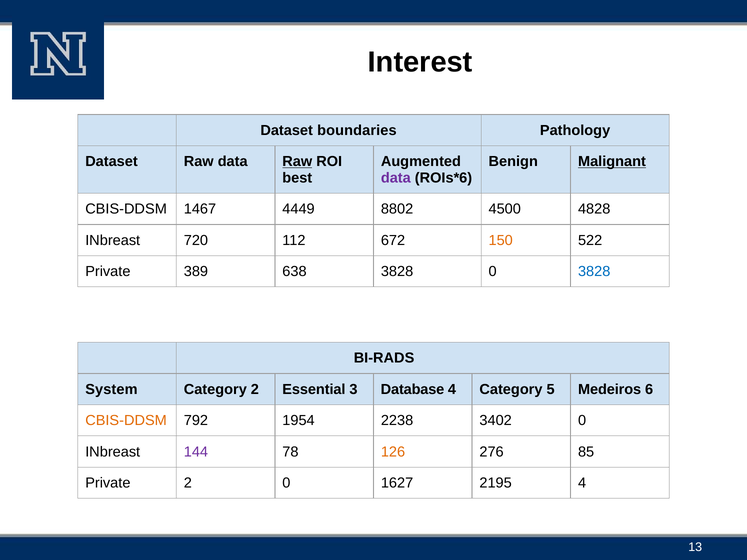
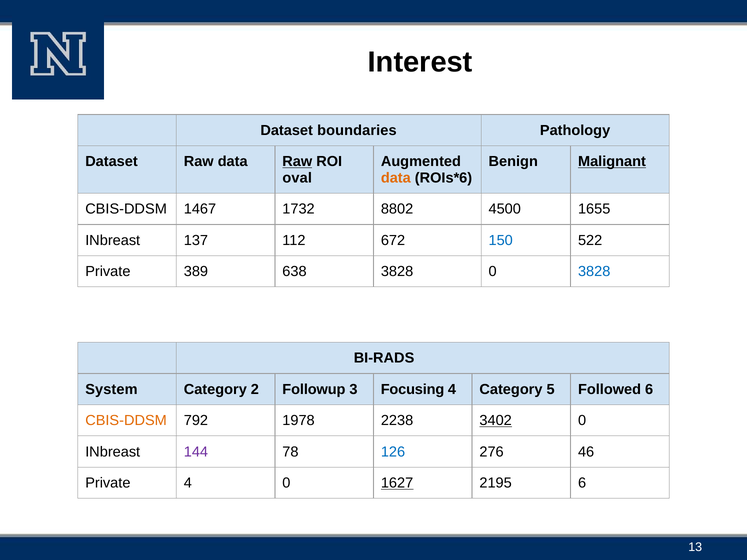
best: best -> oval (297, 178)
data colour: purple -> orange (396, 178)
4449: 4449 -> 1732 (299, 209)
4828: 4828 -> 1655 (594, 209)
720: 720 -> 137 (196, 240)
150 colour: orange -> blue (501, 240)
Essential: Essential -> Followup (314, 389)
Database: Database -> Focusing (413, 389)
Medeiros: Medeiros -> Followed (610, 389)
1954: 1954 -> 1978 (299, 421)
3402 underline: none -> present (496, 421)
126 colour: orange -> blue (393, 452)
85: 85 -> 46 (586, 452)
Private 2: 2 -> 4 (188, 483)
1627 underline: none -> present (397, 483)
2195 4: 4 -> 6 (582, 483)
